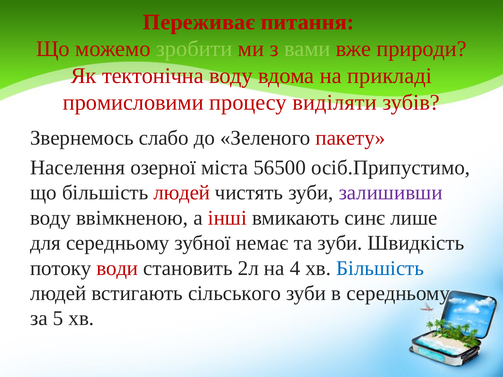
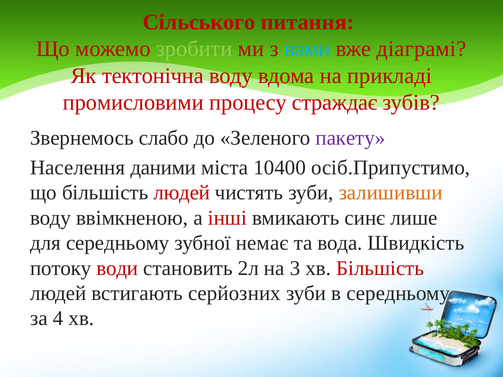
Переживає: Переживає -> Сільського (199, 22)
вами colour: light green -> light blue (307, 49)
природи: природи -> діаграмі (421, 49)
виділяти: виділяти -> страждає (335, 103)
пакету colour: red -> purple (350, 138)
озерної: озерної -> даними (163, 168)
56500: 56500 -> 10400 (280, 168)
залишивши colour: purple -> orange (391, 193)
та зуби: зуби -> вода (340, 243)
4: 4 -> 3 (295, 268)
Більшість colour: blue -> red (380, 268)
сільського: сільського -> серйозних (234, 293)
5: 5 -> 4 (58, 319)
